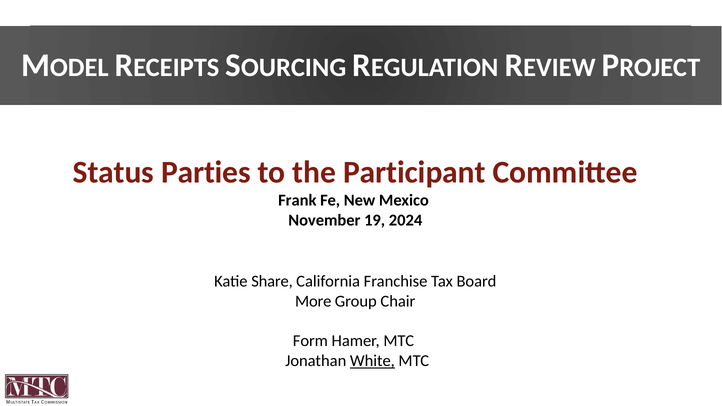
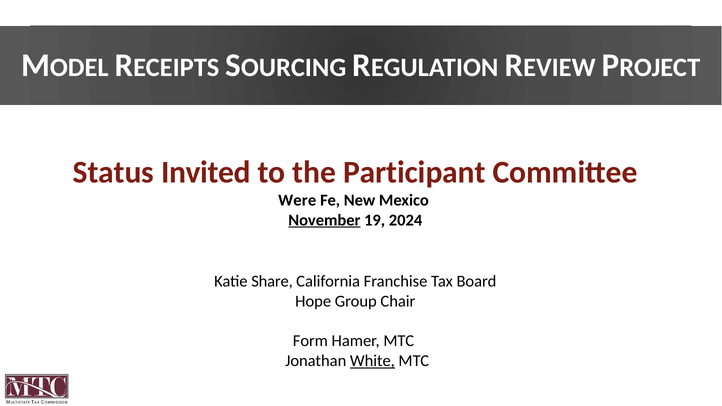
Parties: Parties -> Invited (206, 172)
Frank: Frank -> Were (297, 200)
November underline: none -> present (324, 220)
More: More -> Hope (313, 301)
